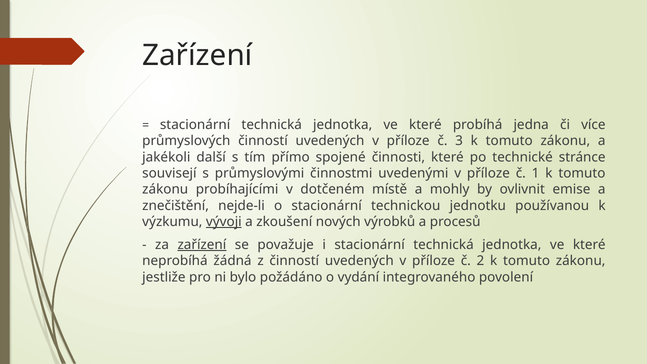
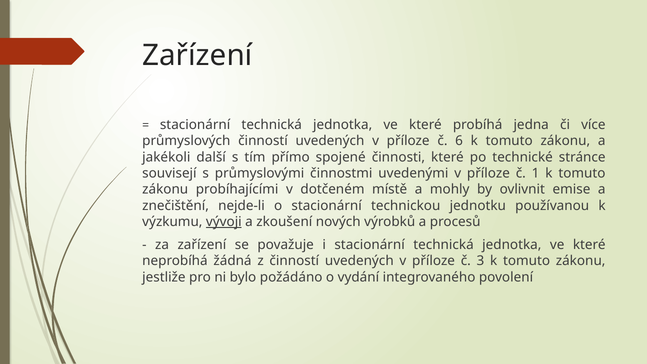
3: 3 -> 6 (459, 141)
zařízení underline: present -> none (202, 245)
2: 2 -> 3 (480, 261)
